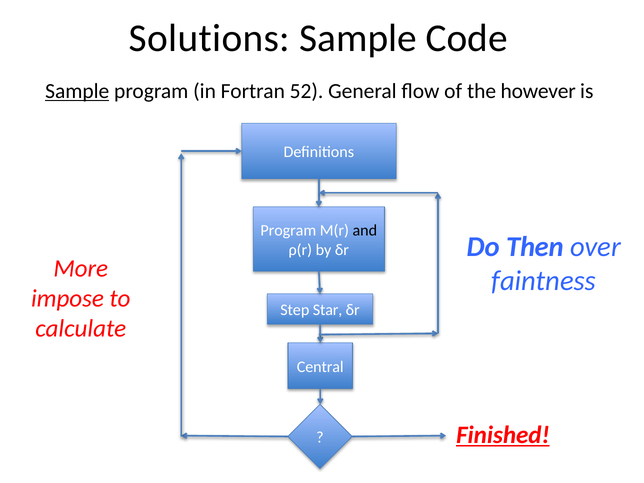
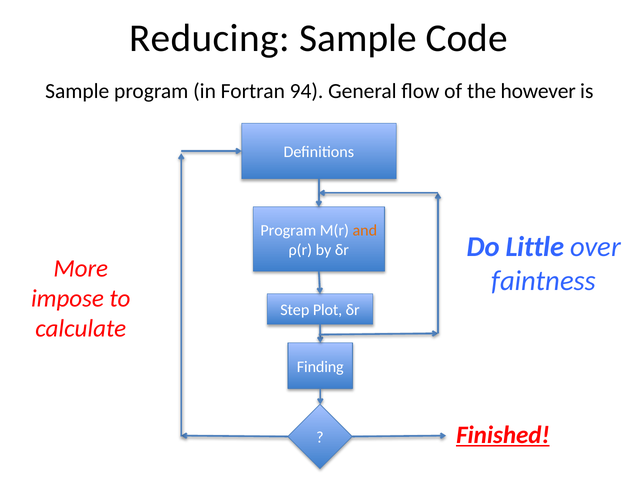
Solutions: Solutions -> Reducing (209, 38)
Sample underline: present -> none (77, 91)
52: 52 -> 94 (307, 91)
and colour: black -> orange (365, 230)
Then: Then -> Little (535, 247)
Star: Star -> Plot (328, 310)
Central: Central -> Finding (320, 367)
